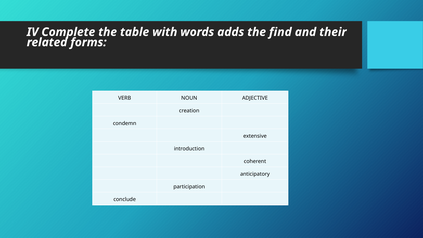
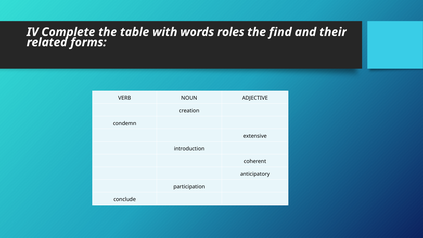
adds: adds -> roles (231, 32)
